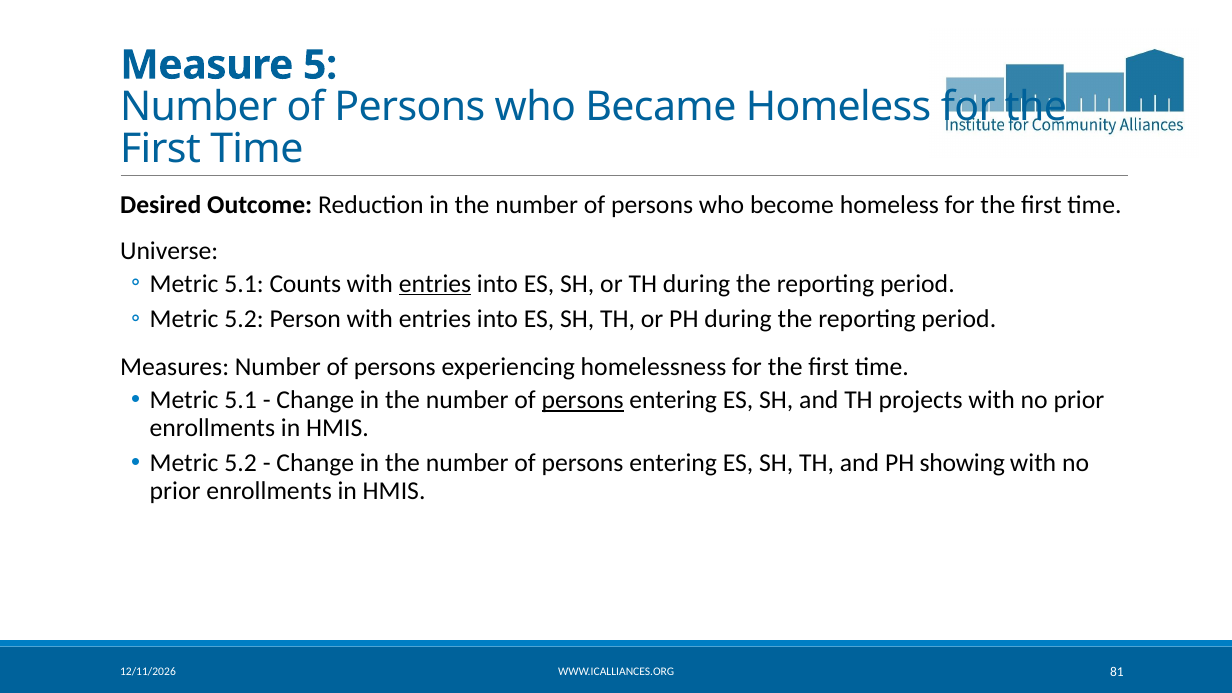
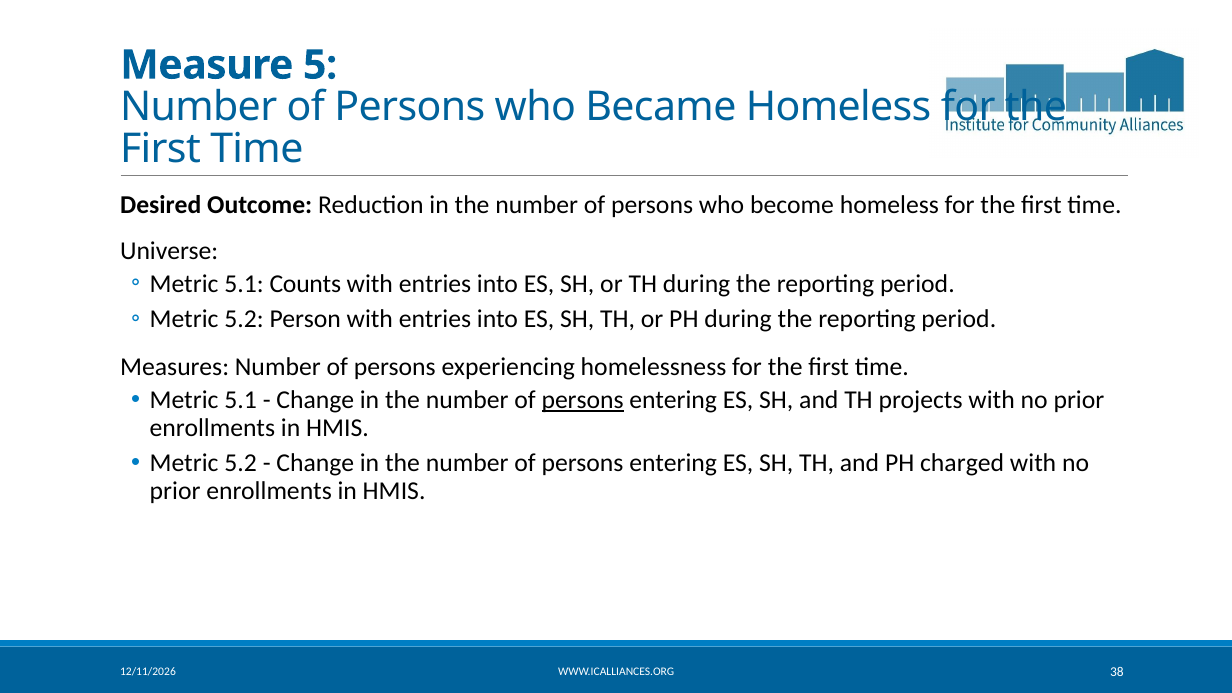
entries underline: present -> none (435, 284)
showing: showing -> charged (962, 463)
81: 81 -> 38 (1117, 672)
